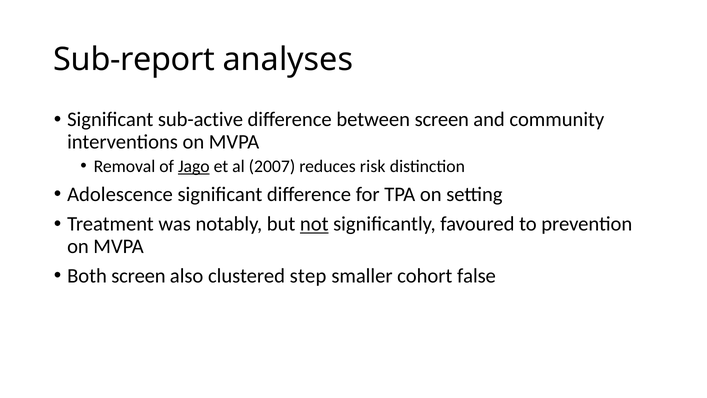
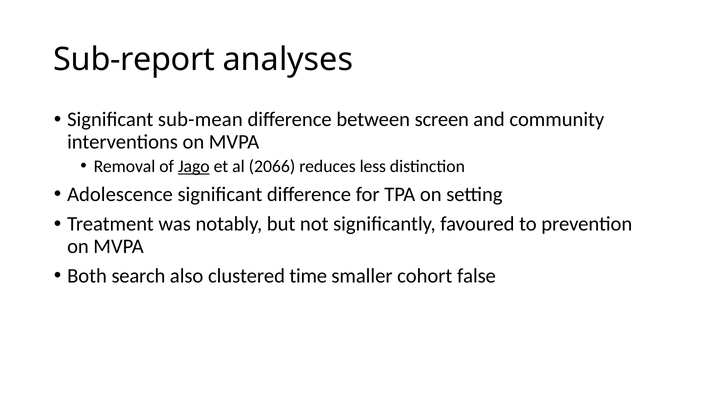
sub-active: sub-active -> sub-mean (200, 120)
2007: 2007 -> 2066 (272, 166)
risk: risk -> less (373, 166)
not underline: present -> none (314, 224)
Both screen: screen -> search (138, 276)
step: step -> time (308, 276)
